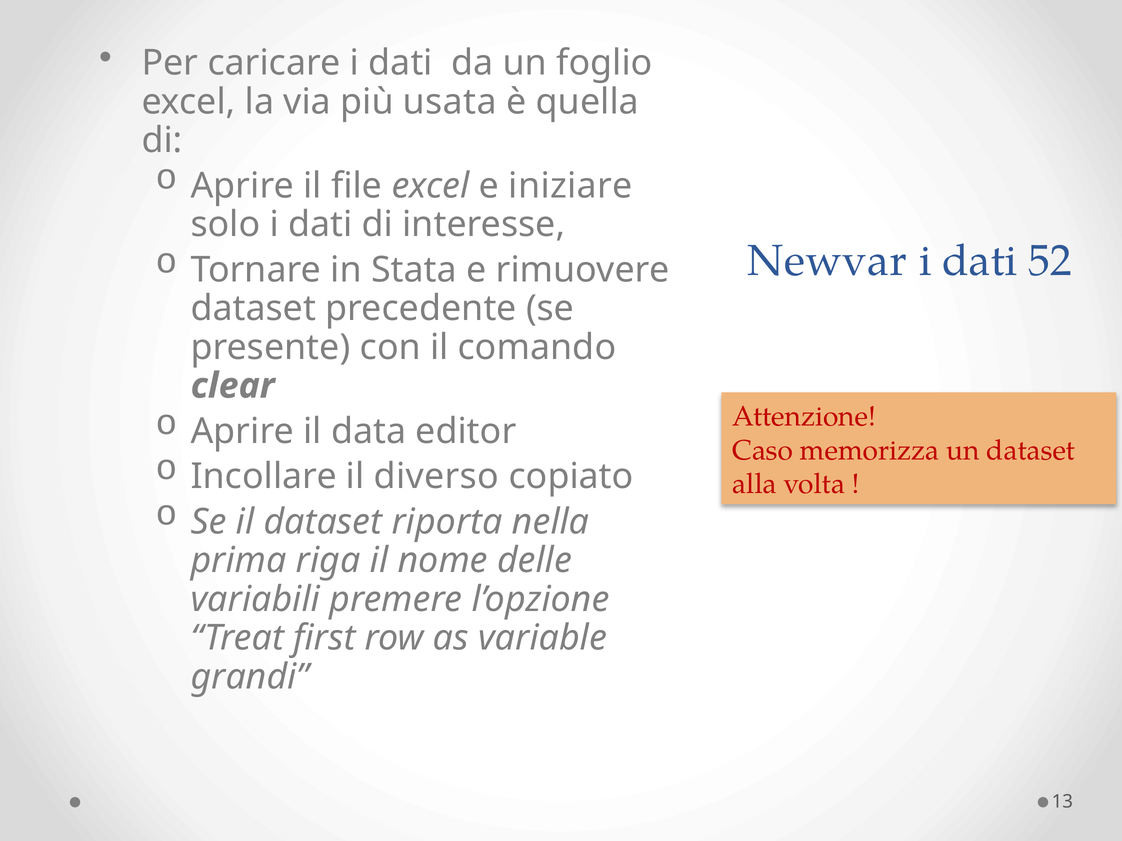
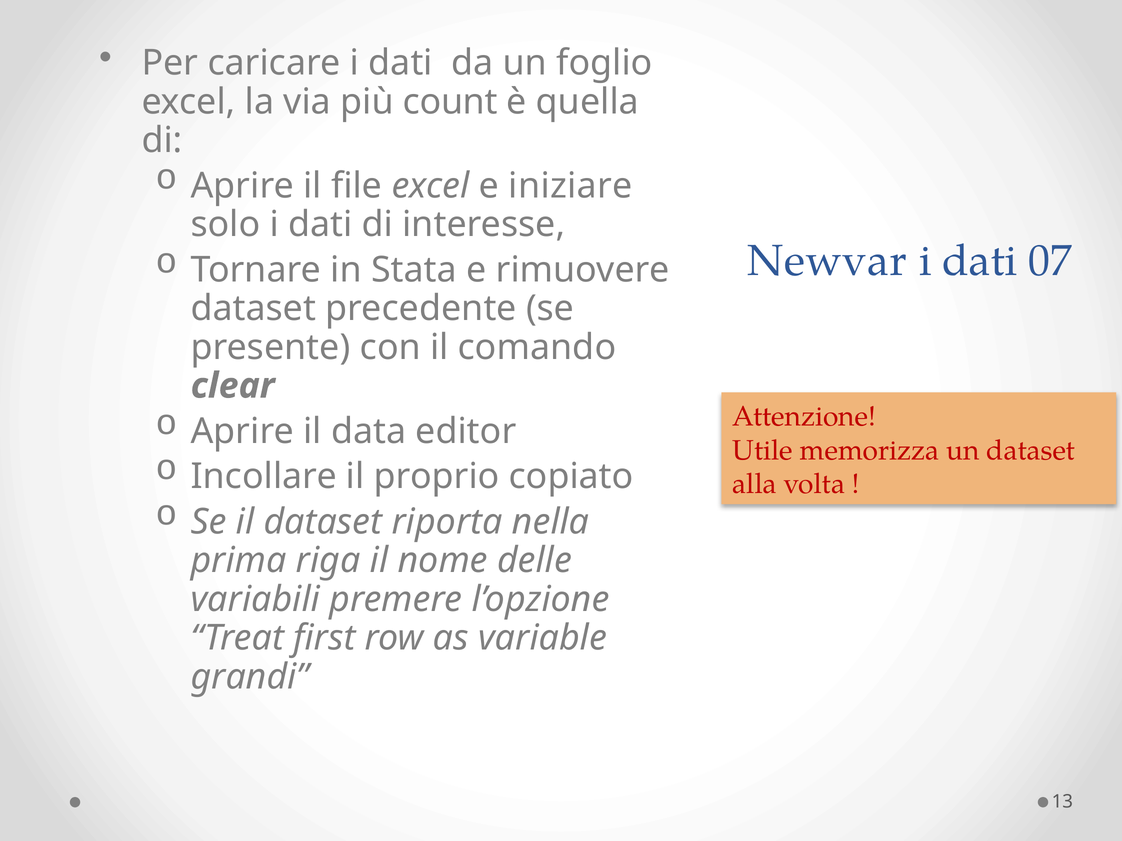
usata: usata -> count (450, 102)
52: 52 -> 07 (1050, 261)
Caso: Caso -> Utile (763, 451)
diverso: diverso -> proprio (437, 477)
